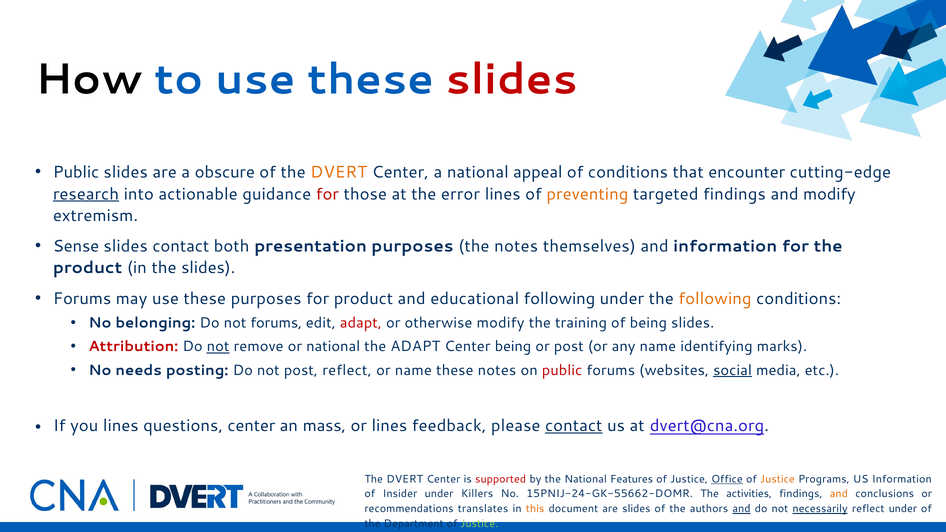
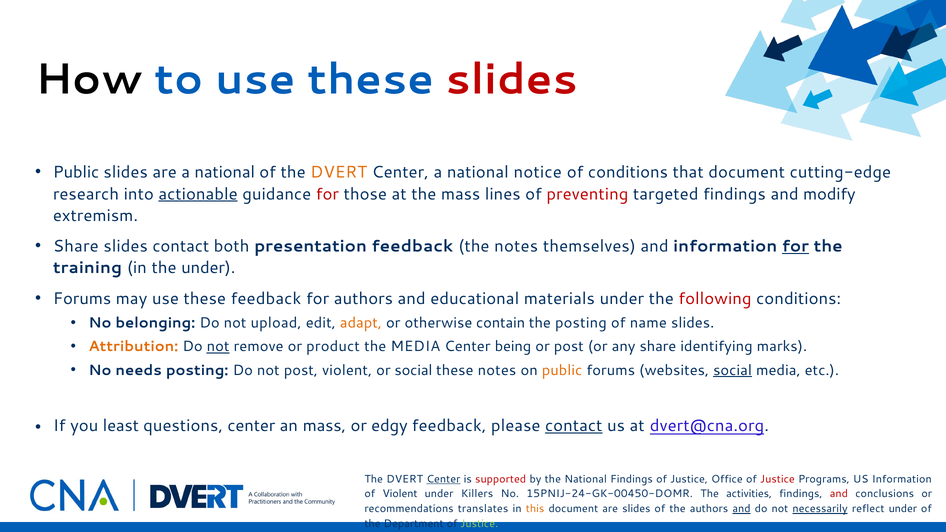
are a obscure: obscure -> national (225, 172)
appeal: appeal -> notice (538, 172)
that encounter: encounter -> document (747, 172)
research underline: present -> none (86, 194)
actionable underline: none -> present (198, 194)
the error: error -> mass (461, 194)
preventing colour: orange -> red (587, 194)
Sense: Sense -> Share (76, 246)
presentation purposes: purposes -> feedback (412, 246)
for underline: none -> present (795, 246)
product: product -> training (87, 268)
the slides: slides -> under (208, 268)
these purposes: purposes -> feedback (266, 299)
for product: product -> authors (363, 299)
educational following: following -> materials (559, 299)
following colour: orange -> red (715, 299)
not forums: forums -> upload (276, 323)
adapt colour: red -> orange (361, 323)
otherwise modify: modify -> contain (501, 323)
the training: training -> posting (581, 323)
of being: being -> name (648, 323)
Attribution colour: red -> orange (133, 347)
or national: national -> product (333, 347)
the ADAPT: ADAPT -> MEDIA (415, 347)
any name: name -> share (658, 347)
post reflect: reflect -> violent (347, 370)
or name: name -> social (414, 370)
public colour: red -> orange (562, 370)
you lines: lines -> least (121, 426)
or lines: lines -> edgy (389, 426)
Center underline: none -> present (443, 479)
National Features: Features -> Findings (631, 479)
Office underline: present -> none (727, 479)
Justice colour: orange -> red (777, 479)
of Insider: Insider -> Violent (400, 494)
15PNIJ-24-GK-55662-DOMR: 15PNIJ-24-GK-55662-DOMR -> 15PNIJ-24-GK-00450-DOMR (610, 494)
and colour: orange -> red (839, 494)
